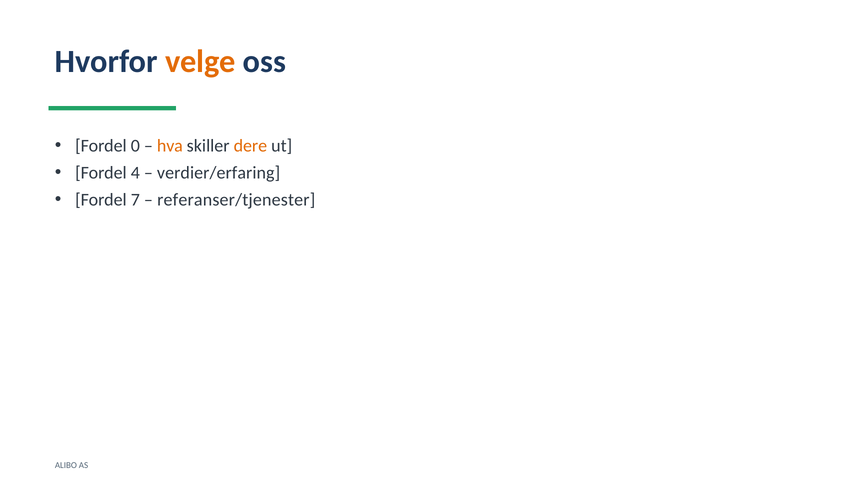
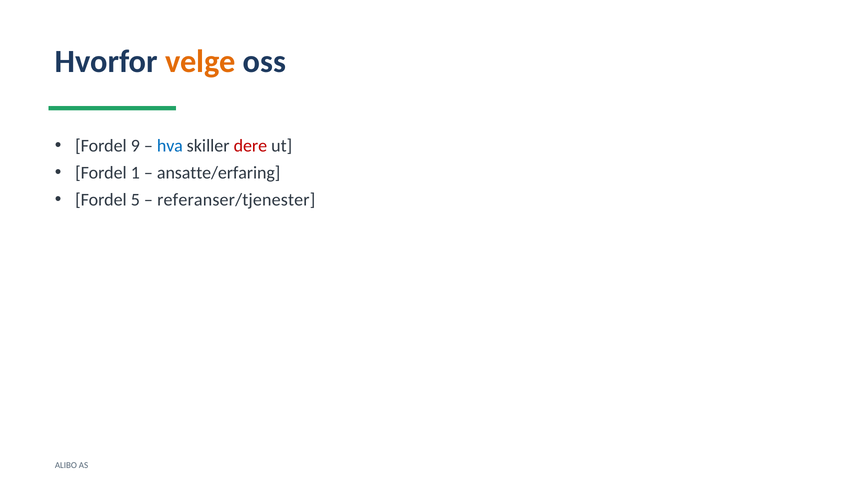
0: 0 -> 9 (135, 146)
hva colour: orange -> blue (170, 146)
dere colour: orange -> red (250, 146)
4: 4 -> 1 (135, 173)
verdier/erfaring: verdier/erfaring -> ansatte/erfaring (219, 173)
7: 7 -> 5 (135, 200)
